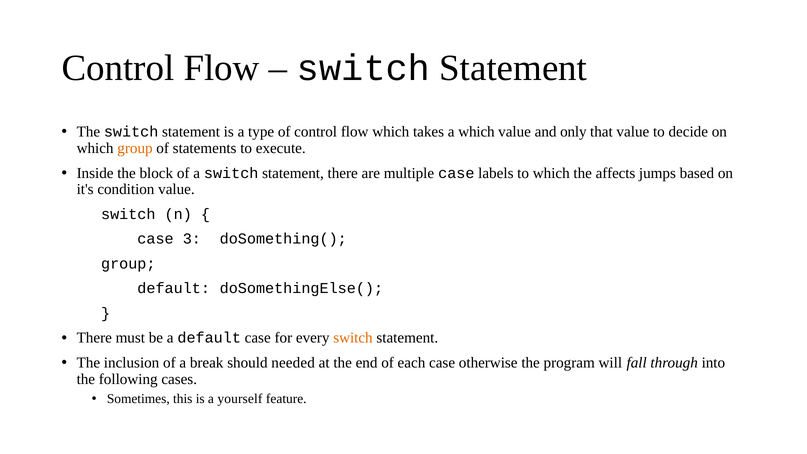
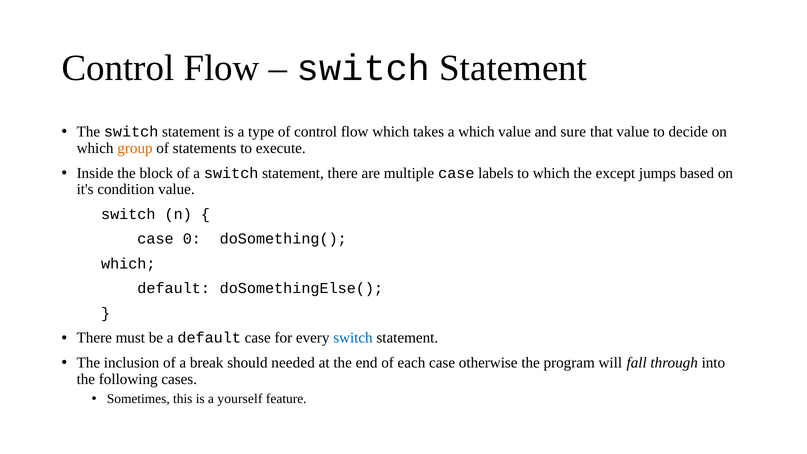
only: only -> sure (573, 132)
affects: affects -> except (615, 173)
3: 3 -> 0 (192, 239)
group: group -> which (128, 264)
switch colour: orange -> blue (353, 338)
